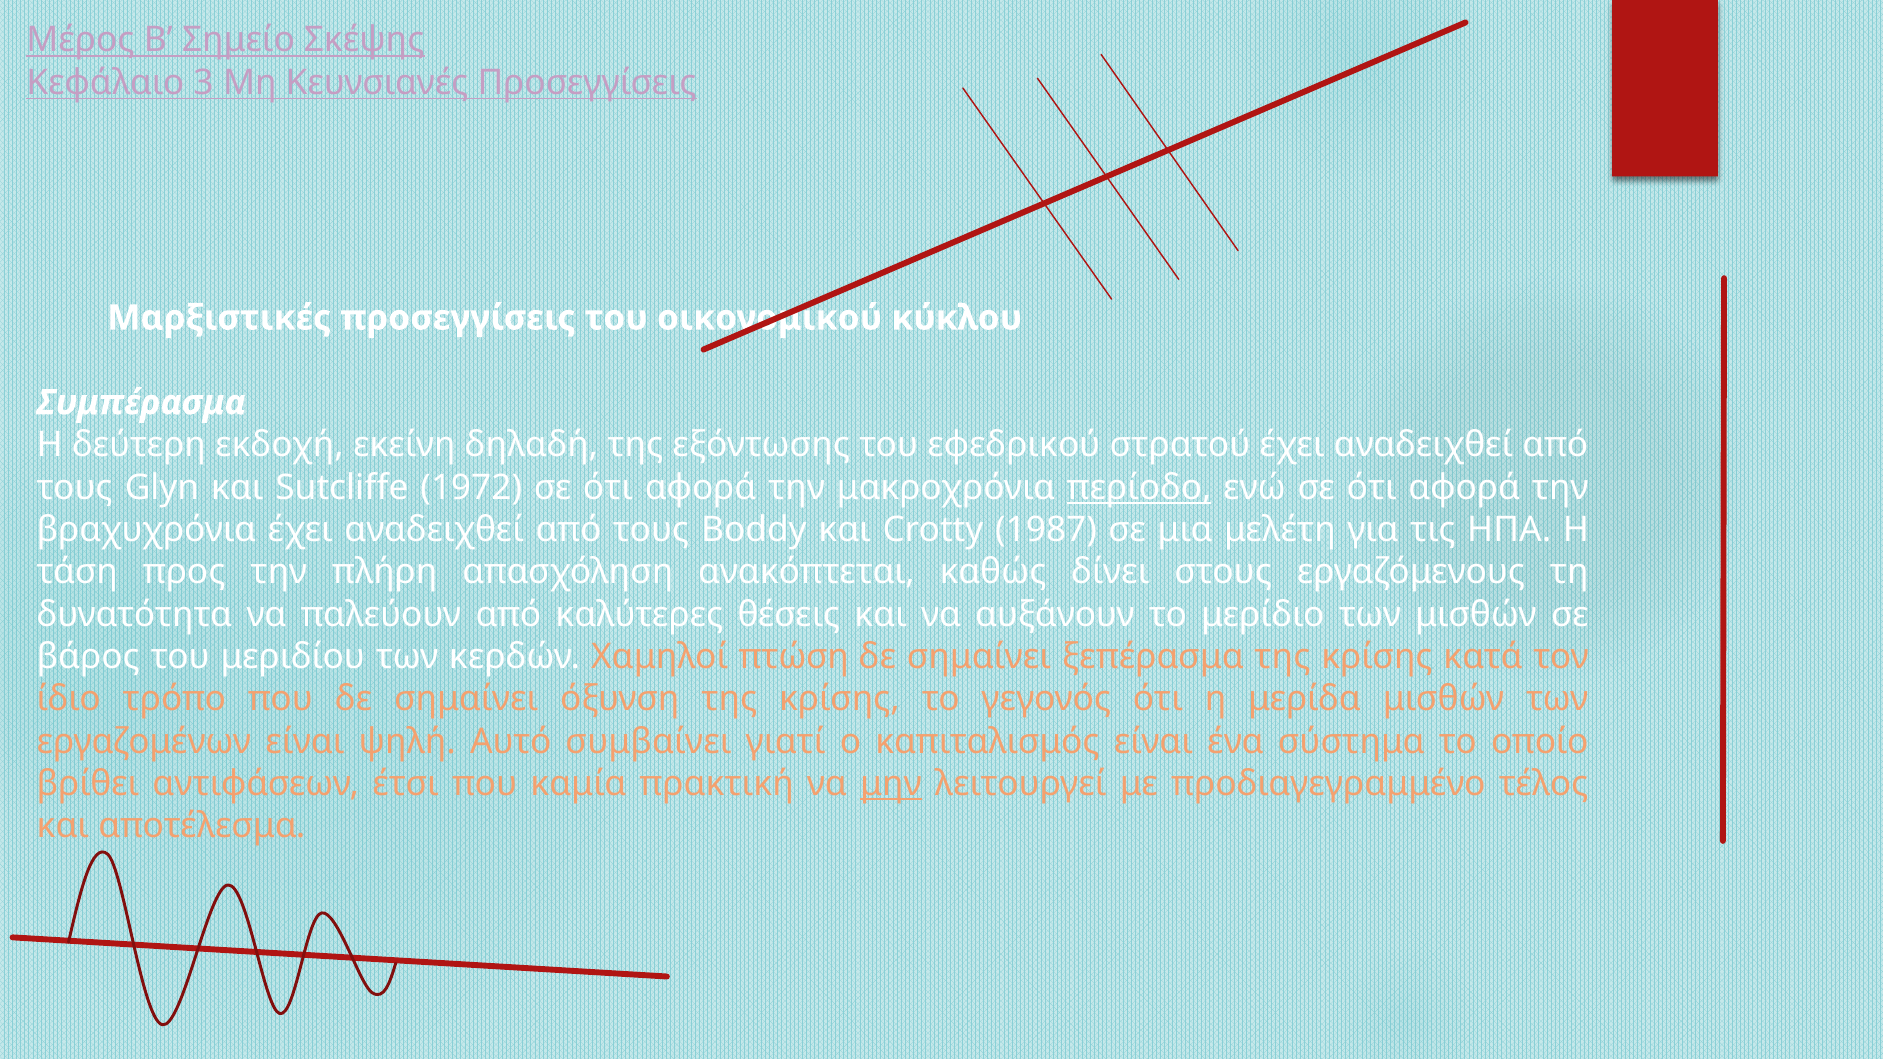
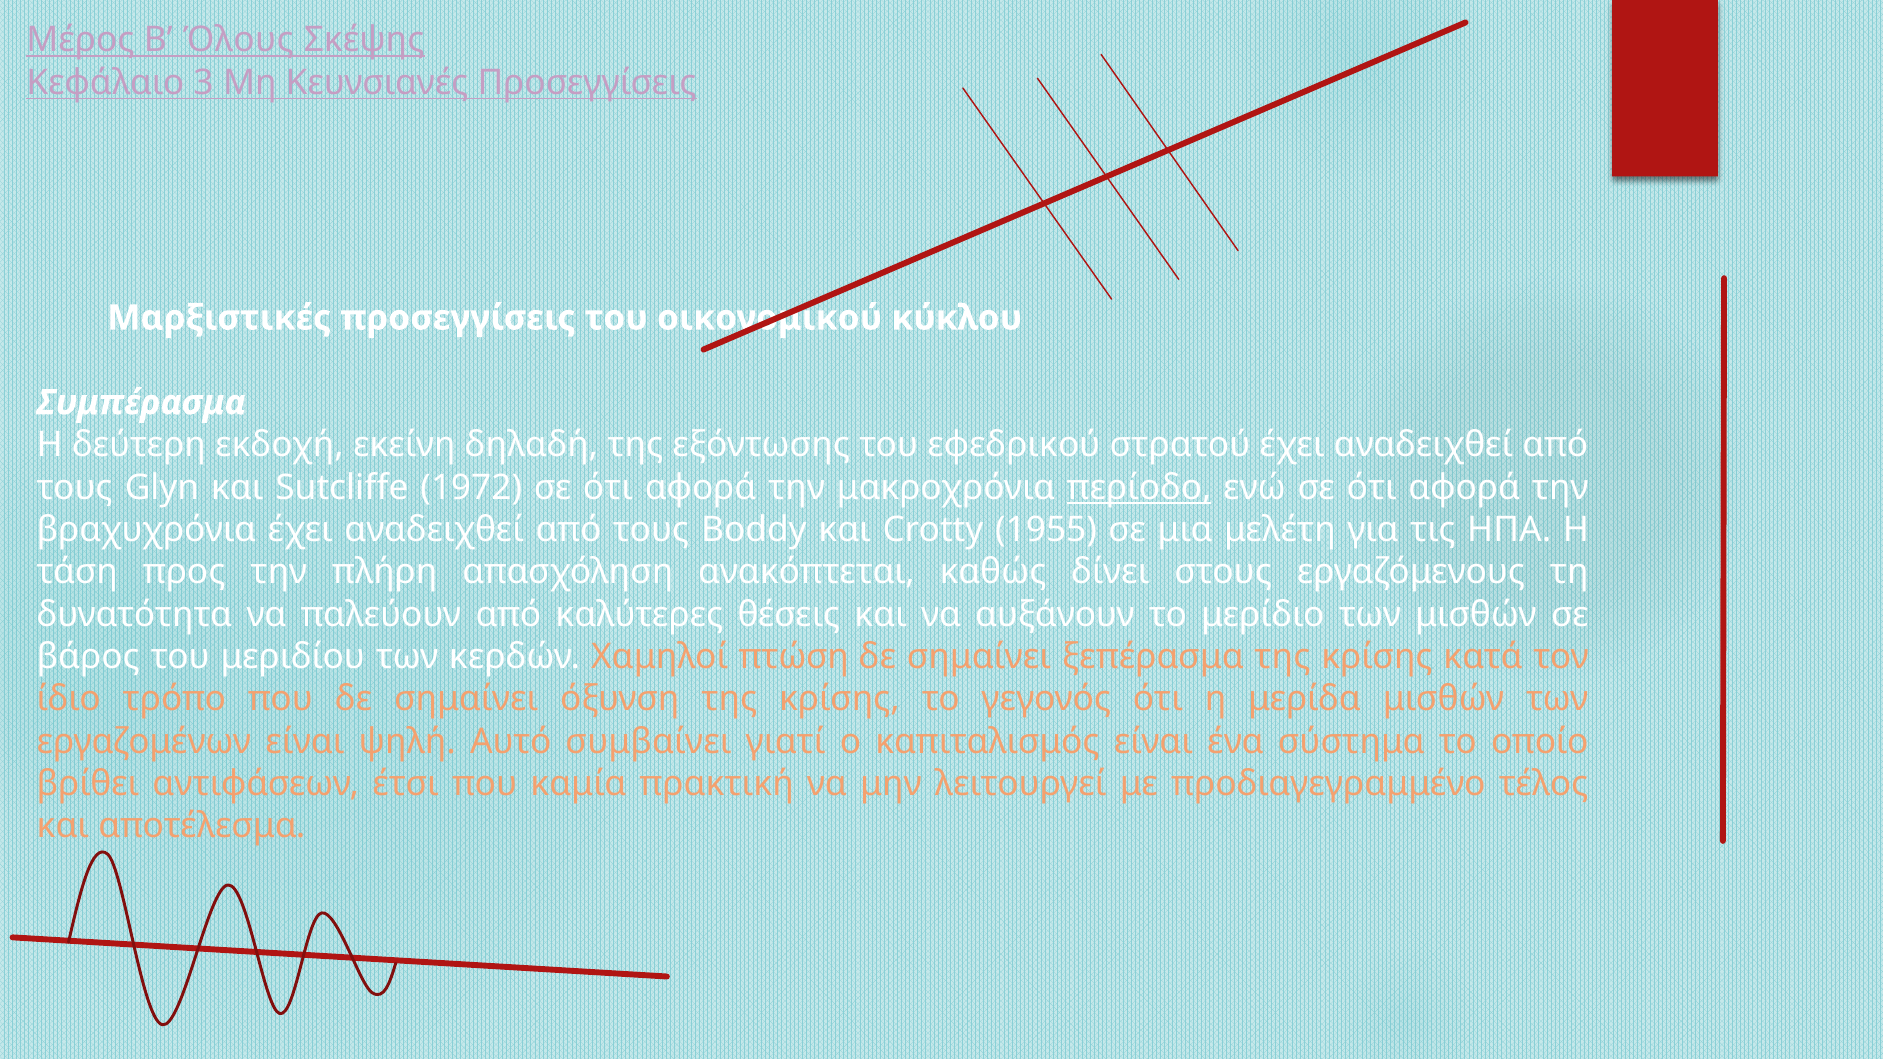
Σημείο: Σημείο -> Όλους (238, 40)
1987: 1987 -> 1955 (1046, 530)
μην underline: present -> none (891, 784)
